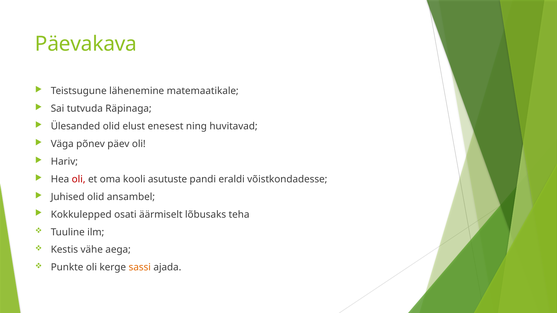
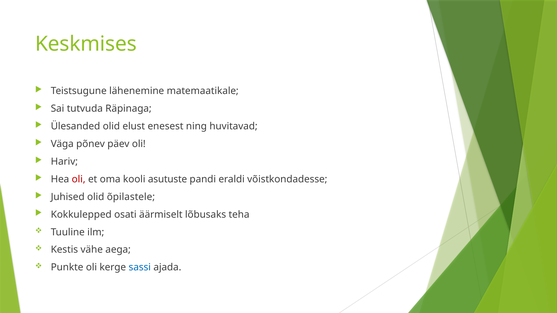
Päevakava: Päevakava -> Keskmises (86, 44)
ansambel: ansambel -> õpilastele (131, 197)
sassi colour: orange -> blue (140, 268)
